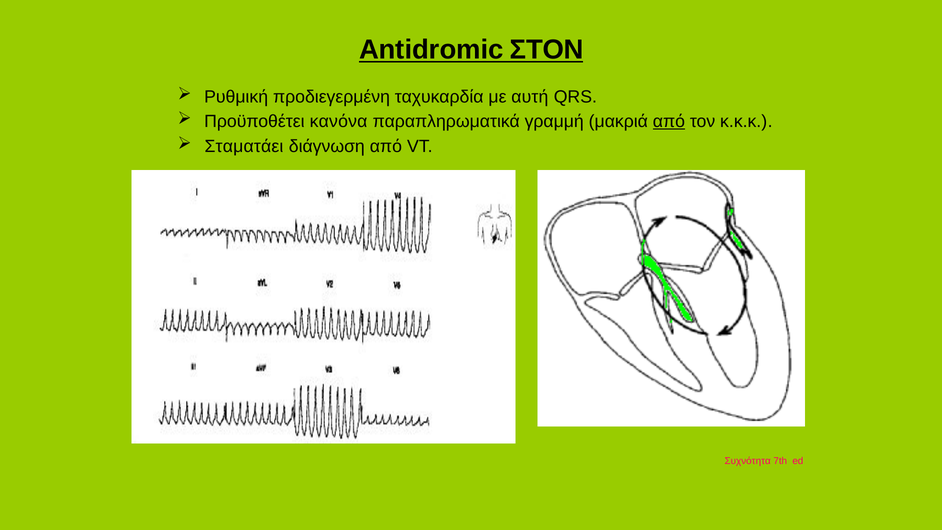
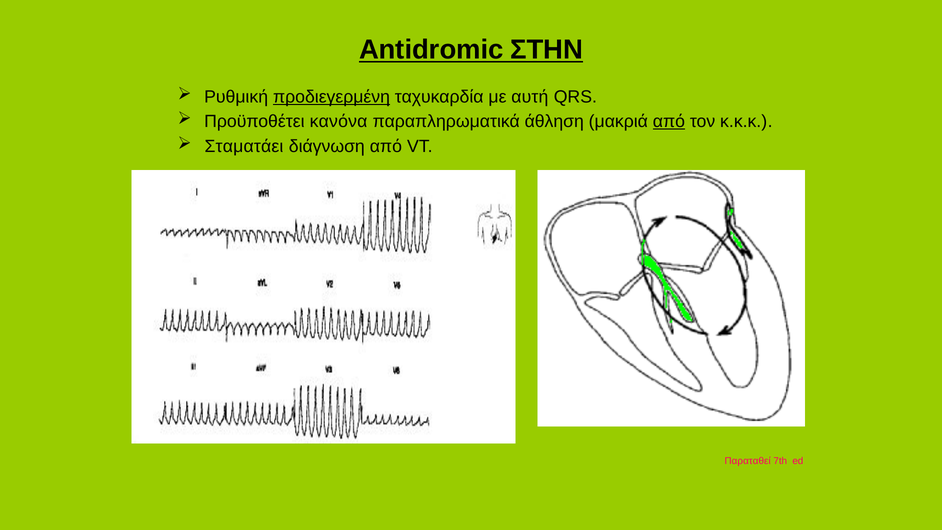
ΣΤΟΝ: ΣΤΟΝ -> ΣΤΗΝ (547, 49)
προδιεγερμένη underline: none -> present (332, 97)
γραμμή: γραμμή -> άθληση (554, 121)
Συχνότητα: Συχνότητα -> Παραταθεί (748, 461)
